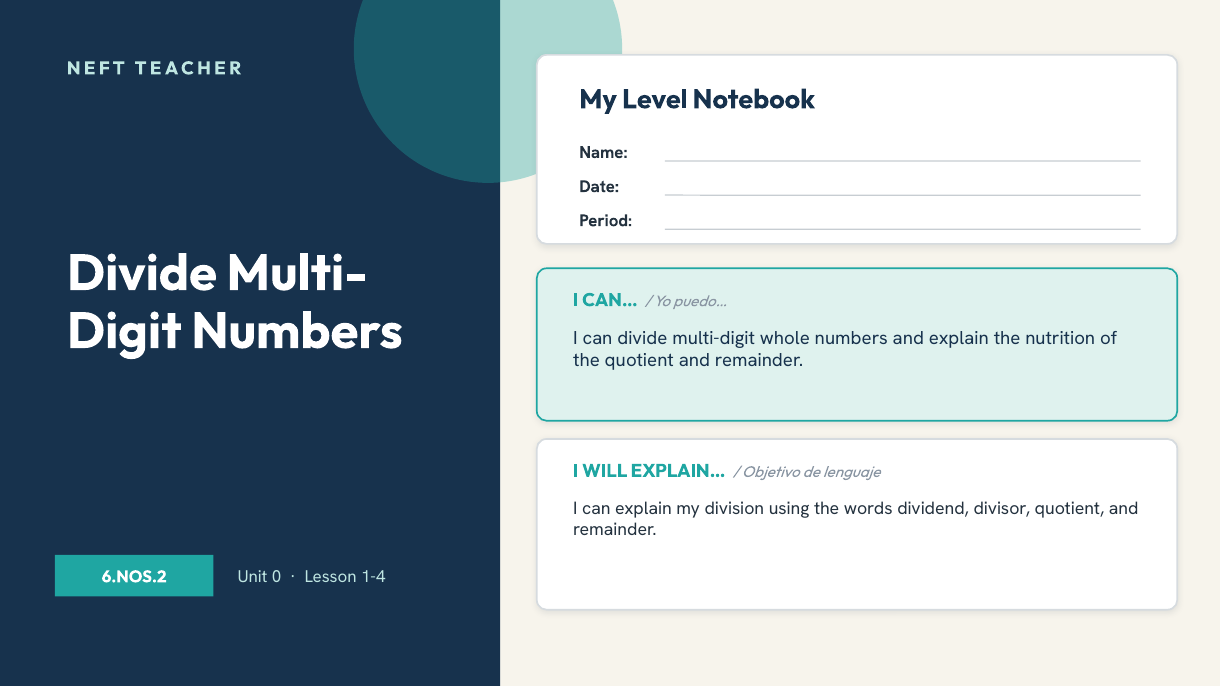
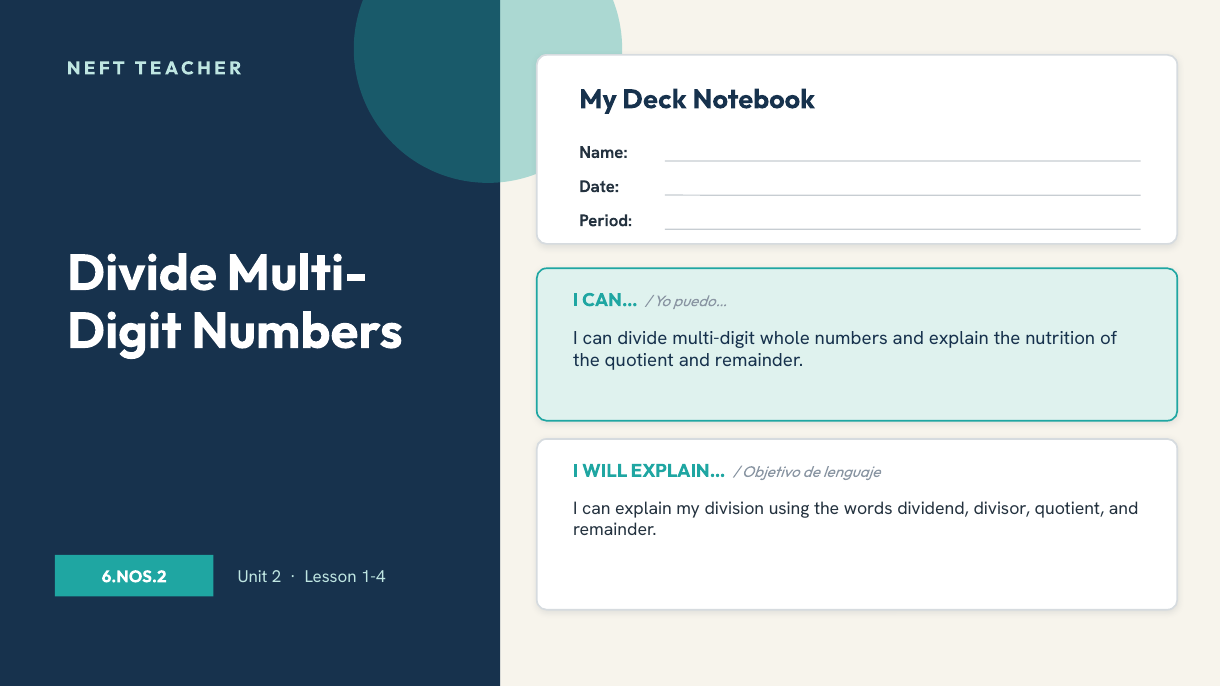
Level: Level -> Deck (655, 99)
0: 0 -> 2 (277, 577)
